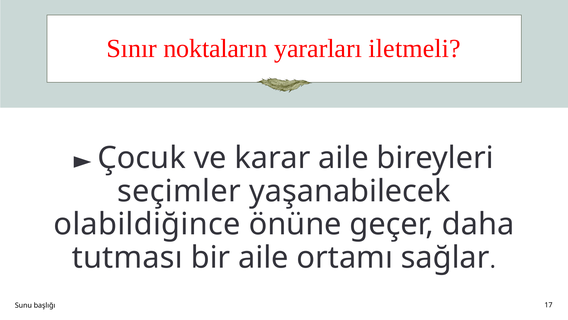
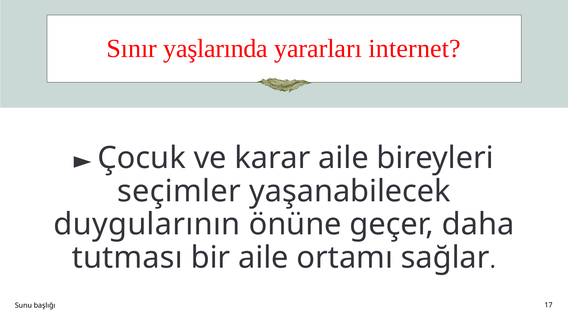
noktaların: noktaların -> yaşlarında (216, 48)
iletmeli: iletmeli -> internet (415, 48)
olabildiğince: olabildiğince -> duygularının (147, 224)
